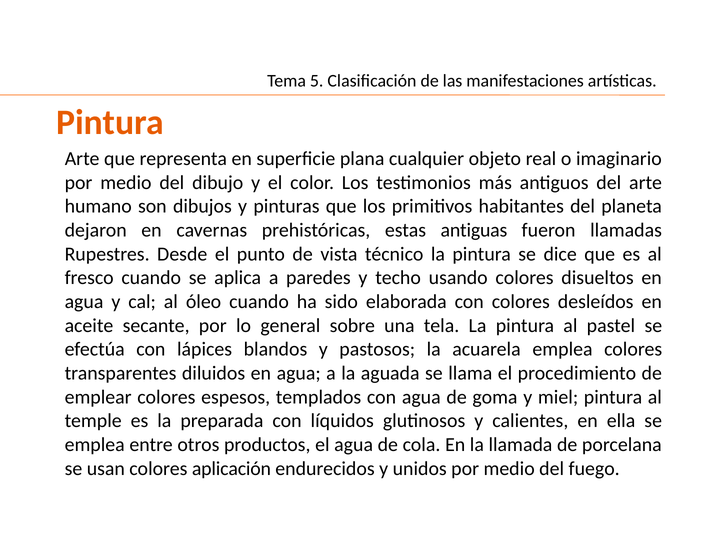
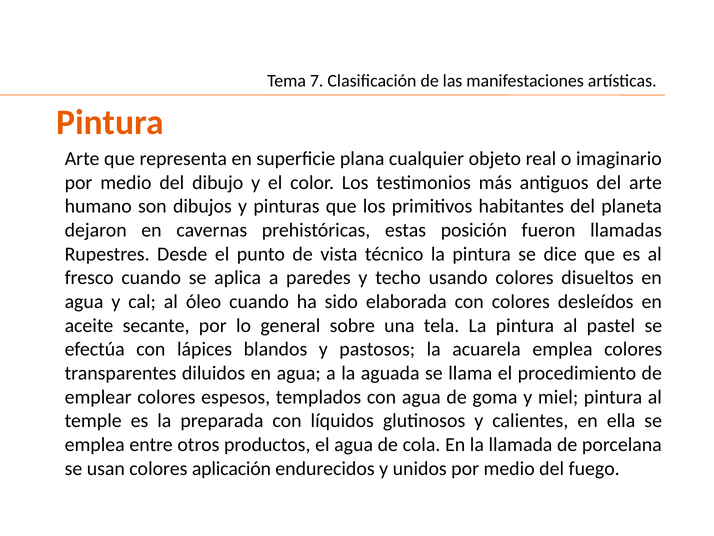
5: 5 -> 7 (317, 81)
antiguas: antiguas -> posición (474, 230)
